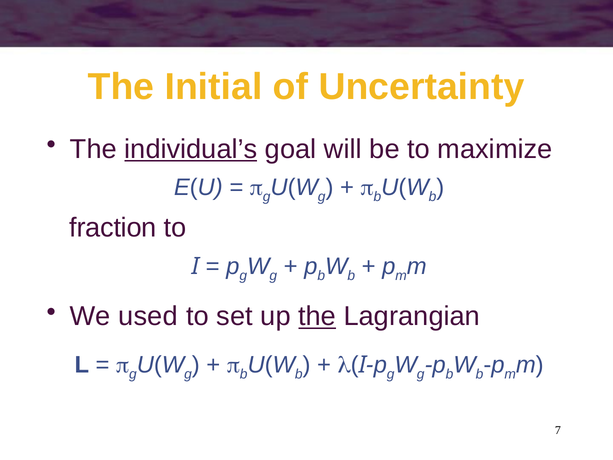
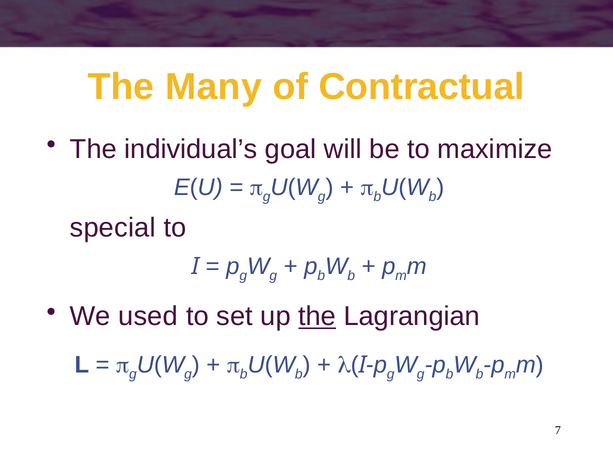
Initial: Initial -> Many (213, 87)
Uncertainty: Uncertainty -> Contractual (422, 87)
individual’s underline: present -> none (191, 149)
fraction: fraction -> special (113, 228)
